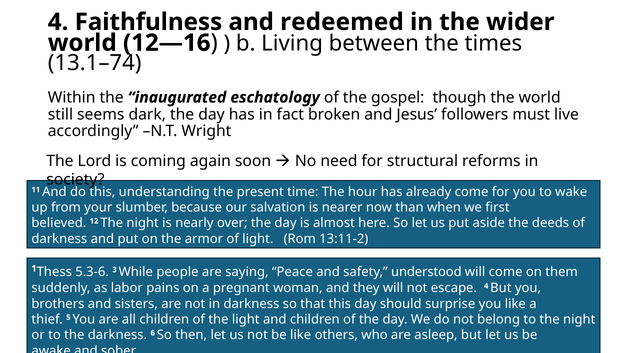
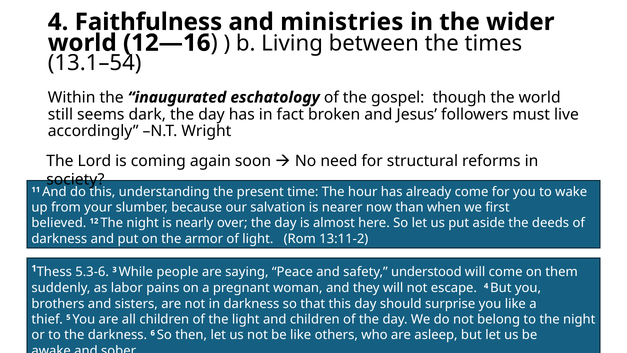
redeemed: redeemed -> ministries (342, 22)
13.1–74: 13.1–74 -> 13.1–54 (95, 63)
